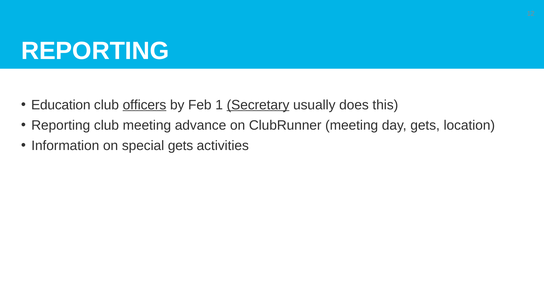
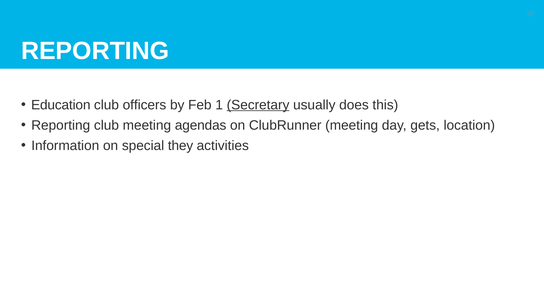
officers underline: present -> none (145, 105)
advance: advance -> agendas (201, 125)
special gets: gets -> they (181, 146)
